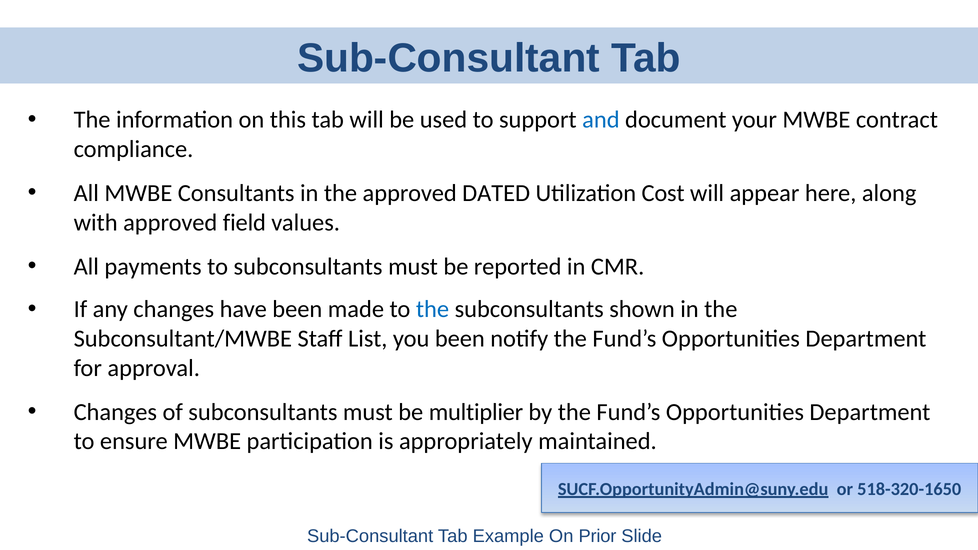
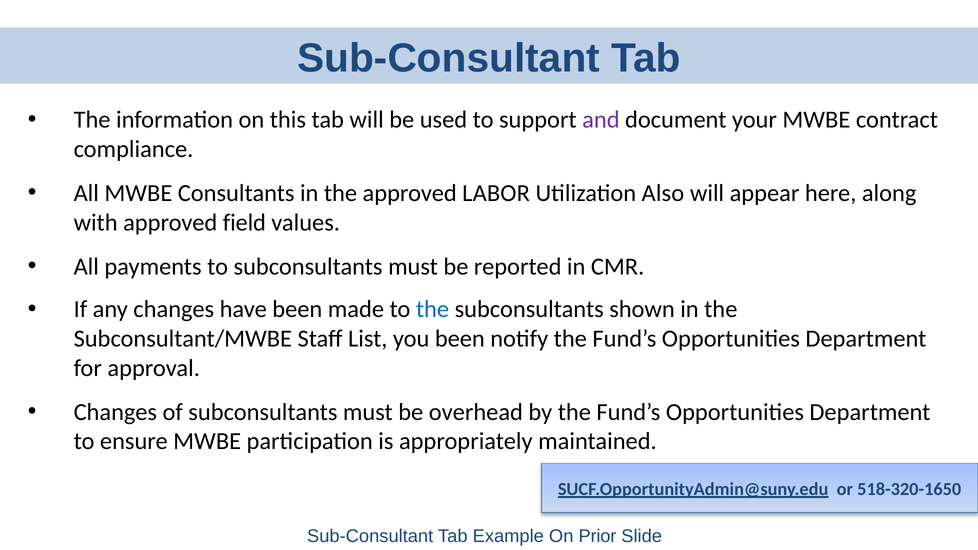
and colour: blue -> purple (601, 120)
DATED: DATED -> LABOR (496, 193)
Cost: Cost -> Also (663, 193)
multiplier: multiplier -> overhead (476, 412)
